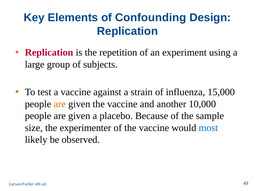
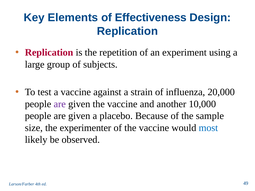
Confounding: Confounding -> Effectiveness (151, 18)
15,000: 15,000 -> 20,000 (221, 92)
are colour: orange -> purple (60, 104)
